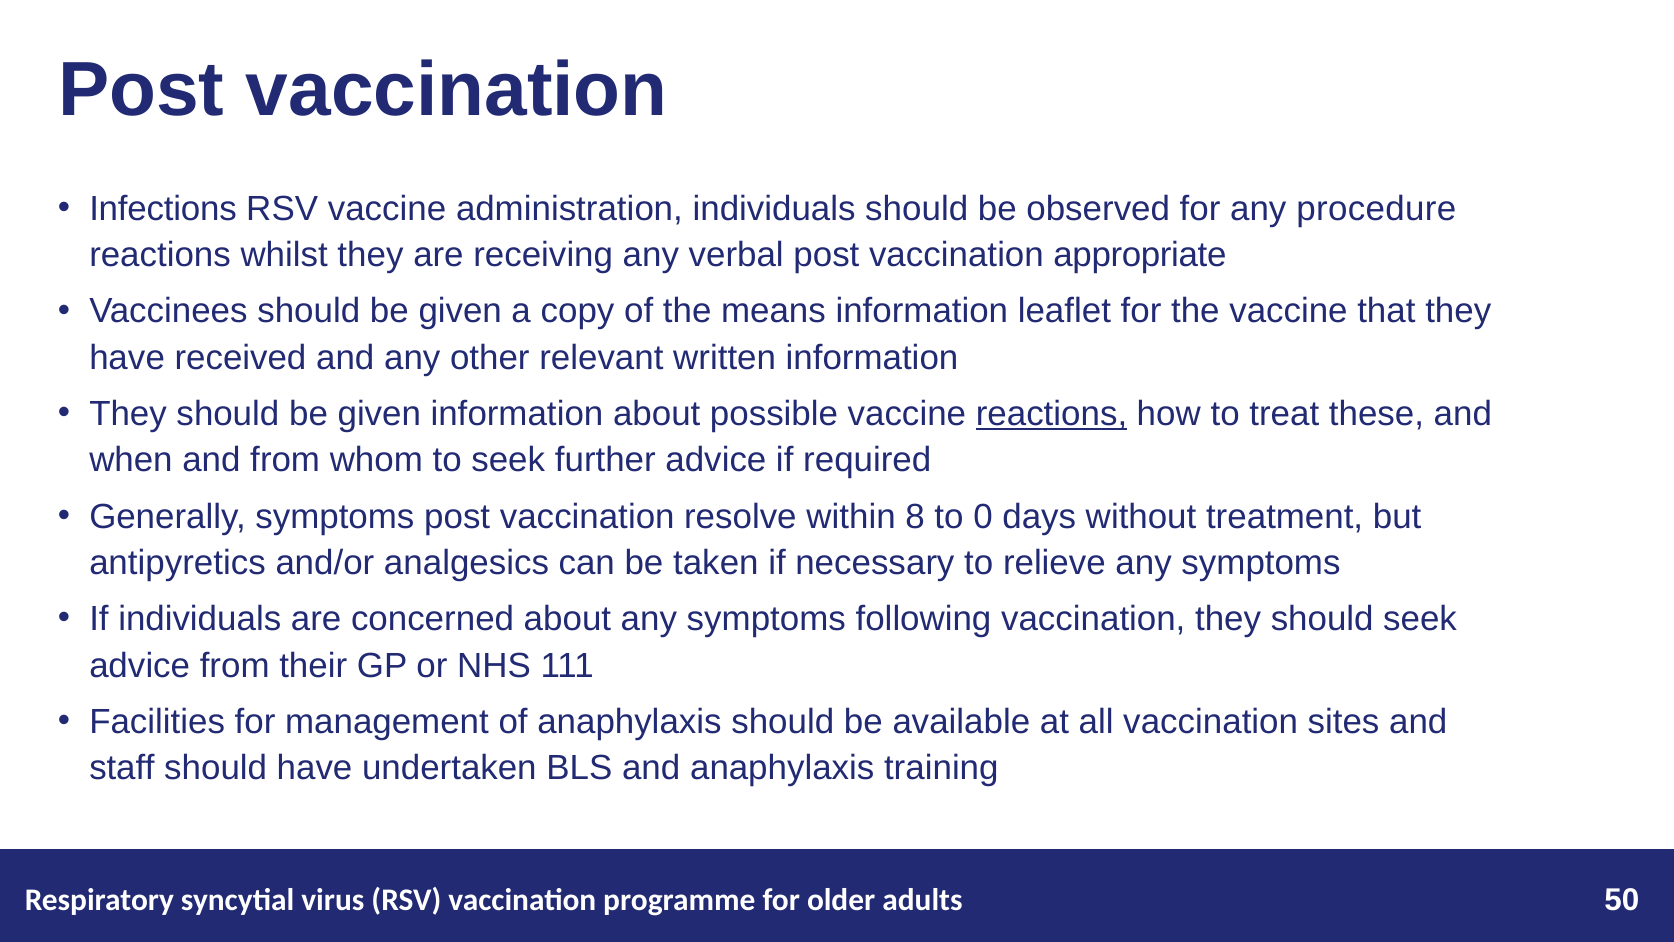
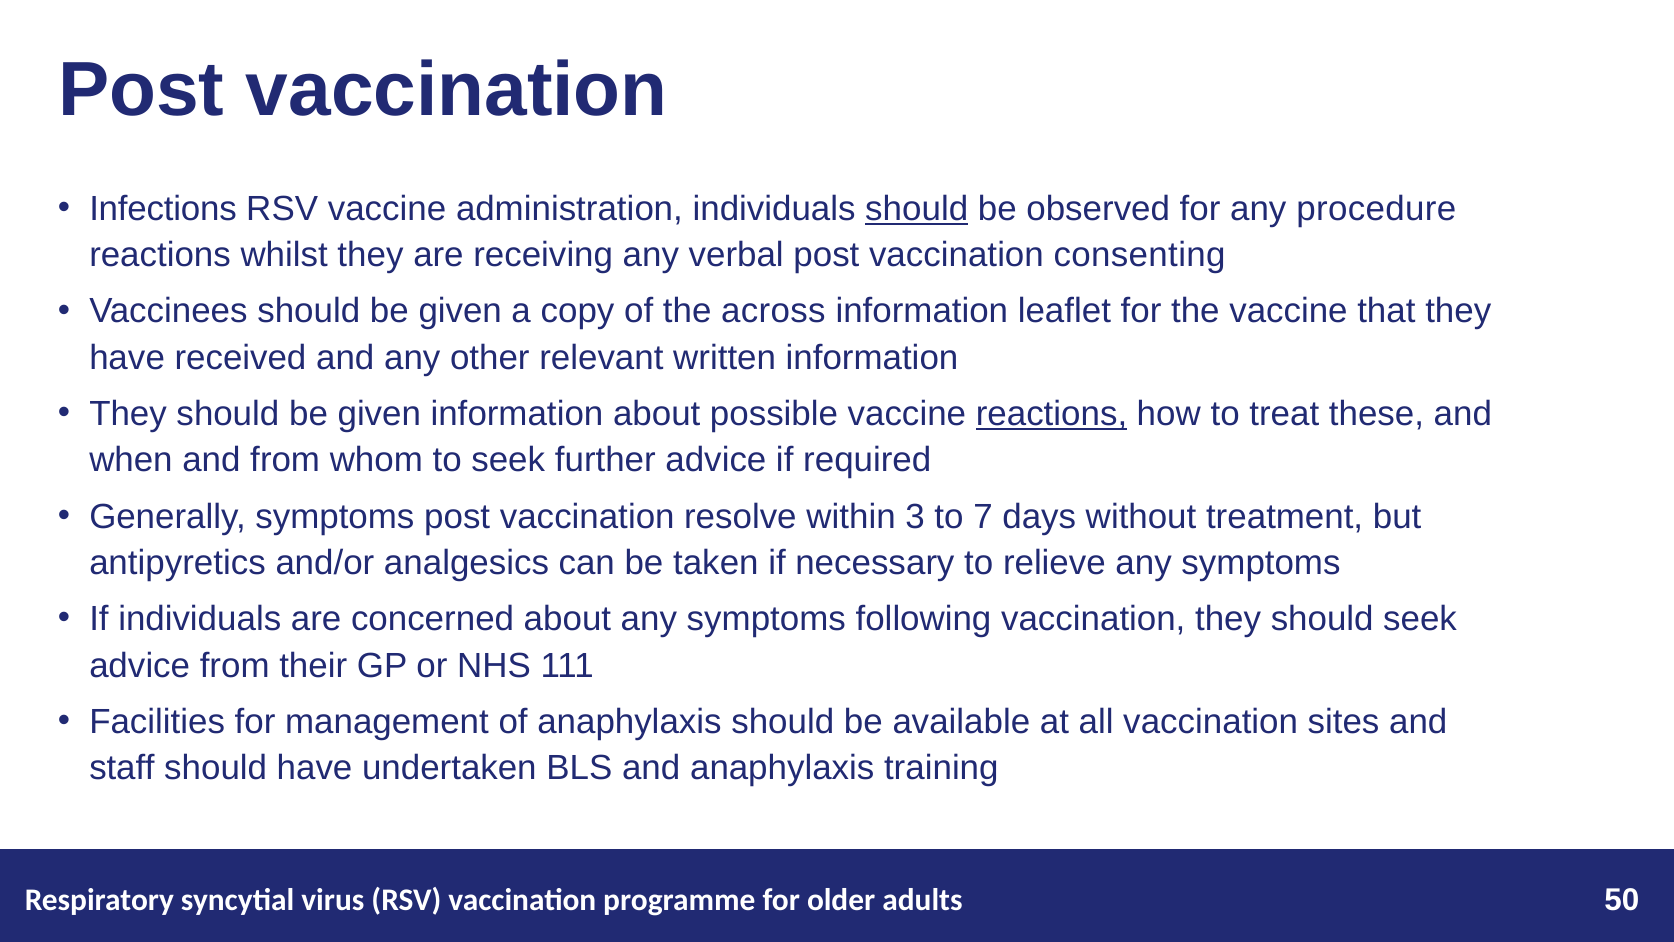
should underline: none -> present (917, 209)
appropriate: appropriate -> consenting (1140, 255)
means: means -> across (773, 311)
8: 8 -> 3 (915, 517)
0: 0 -> 7 (983, 517)
